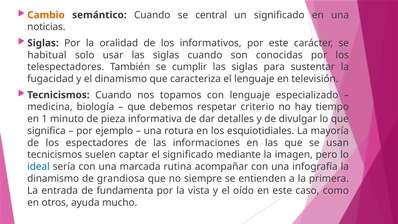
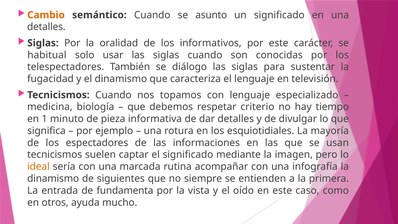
central: central -> asunto (211, 15)
noticias: noticias -> detalles (46, 27)
cumplir: cumplir -> diálogo (189, 67)
ideal colour: blue -> orange (38, 167)
grandiosa: grandiosa -> siguientes (121, 179)
